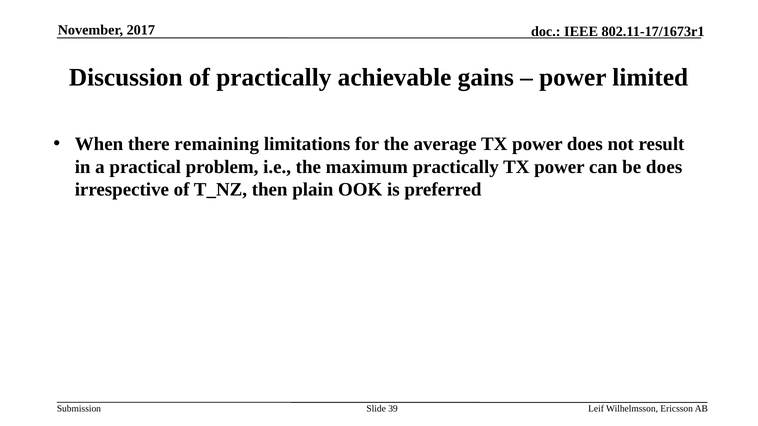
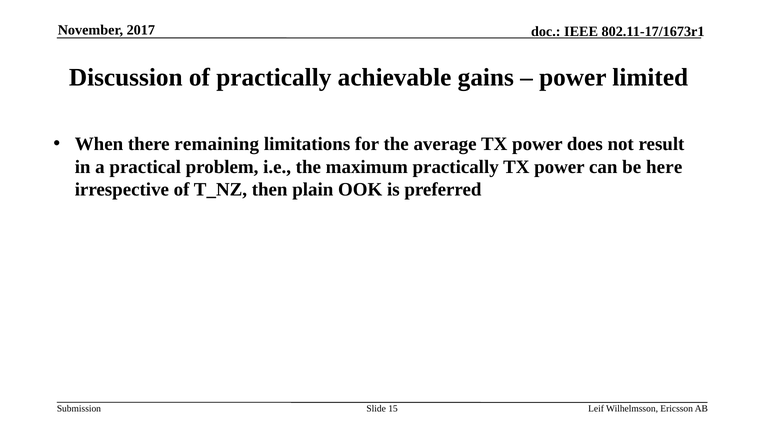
be does: does -> here (664, 167)
39: 39 -> 15 (393, 409)
